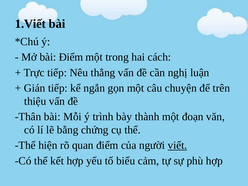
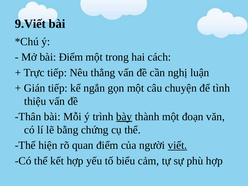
1.Viết: 1.Viết -> 9.Viết (30, 24)
trên: trên -> tình (221, 88)
bày underline: none -> present (124, 117)
